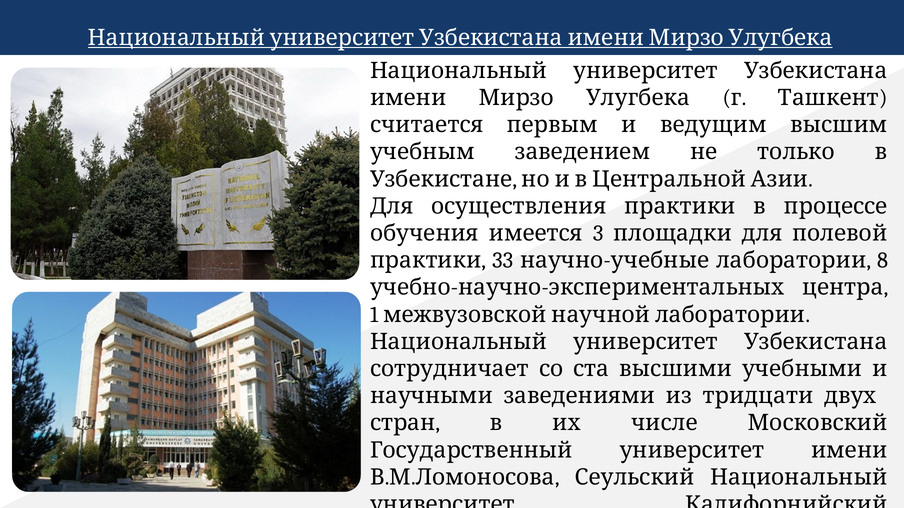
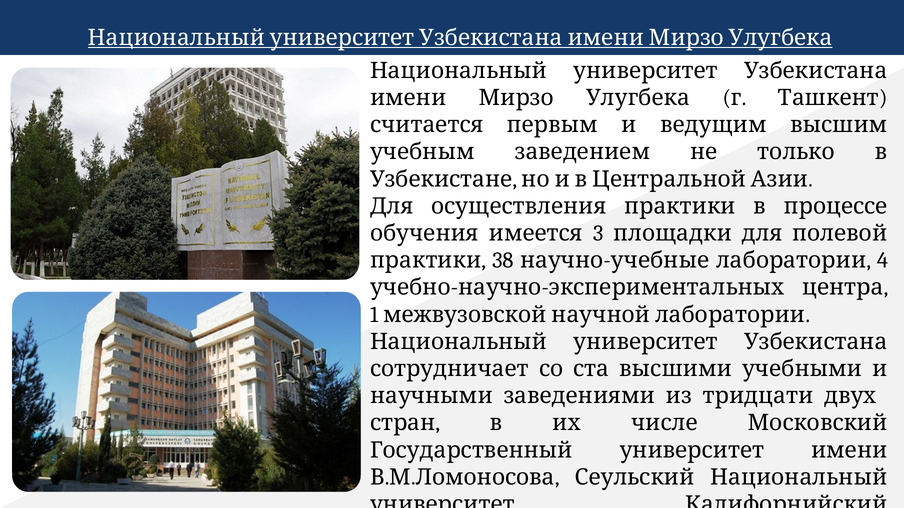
33: 33 -> 38 (503, 261)
8: 8 -> 4 (883, 261)
